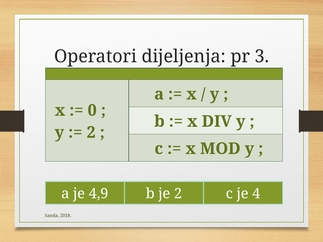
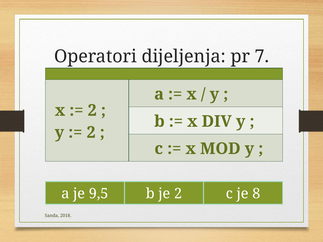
3: 3 -> 7 (262, 57)
0: 0 -> 2 (92, 111)
4,9: 4,9 -> 9,5 (99, 194)
4: 4 -> 8 (256, 194)
